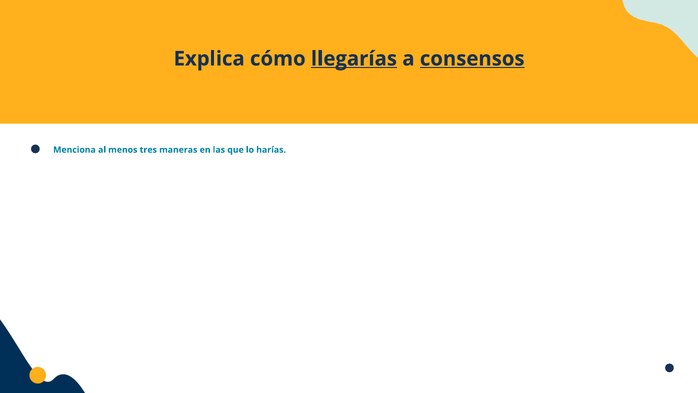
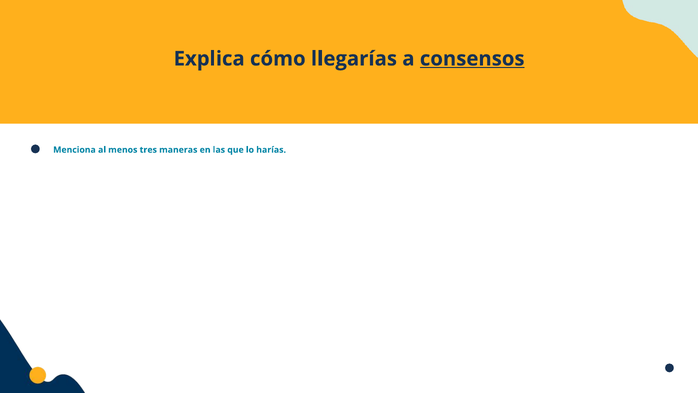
llegarías underline: present -> none (354, 59)
